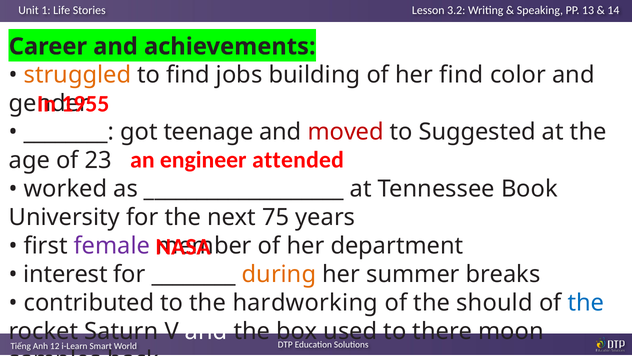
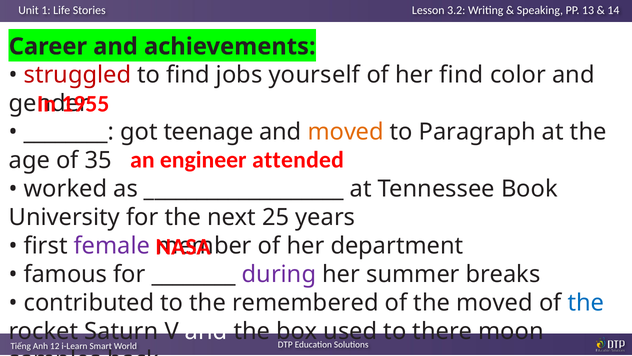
struggled colour: orange -> red (77, 75)
building: building -> yourself (314, 75)
moved colour: red -> orange (346, 132)
Suggested: Suggested -> Paragraph (477, 132)
23: 23 -> 35 (98, 160)
75: 75 -> 25 (276, 217)
interest: interest -> famous (65, 274)
during colour: orange -> purple (279, 274)
hardworking: hardworking -> remembered (305, 302)
the should: should -> moved (495, 302)
